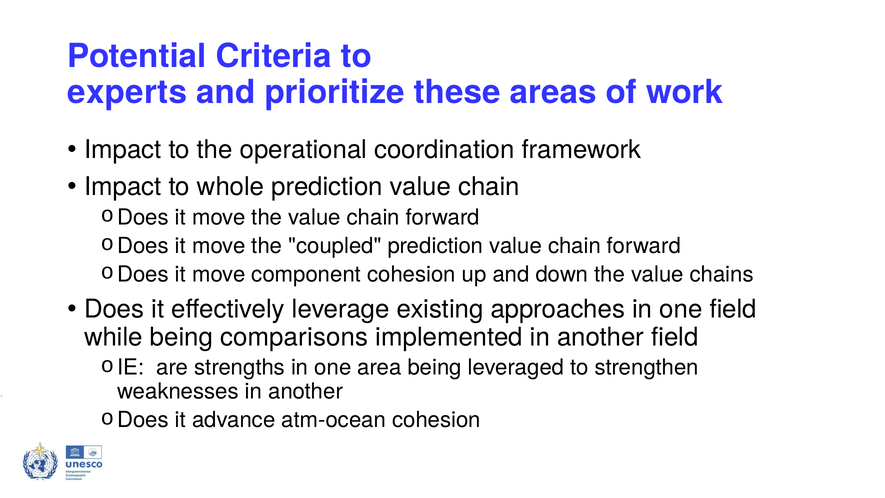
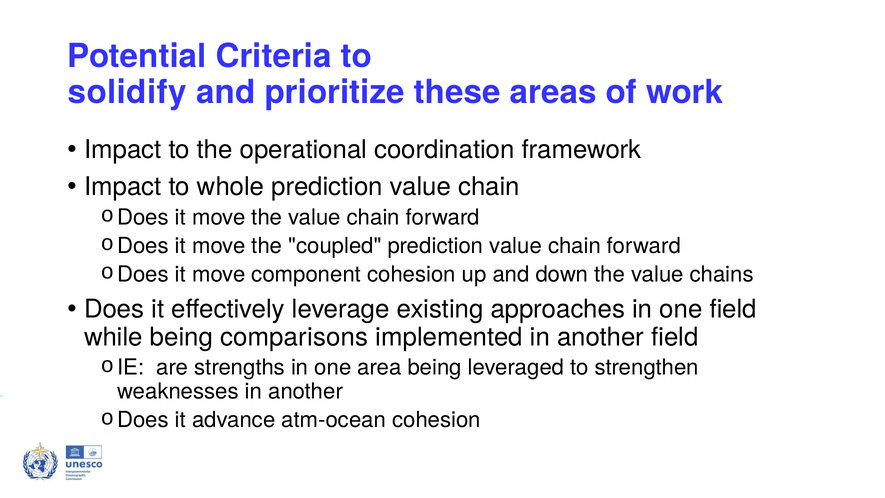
experts: experts -> solidify (127, 92)
